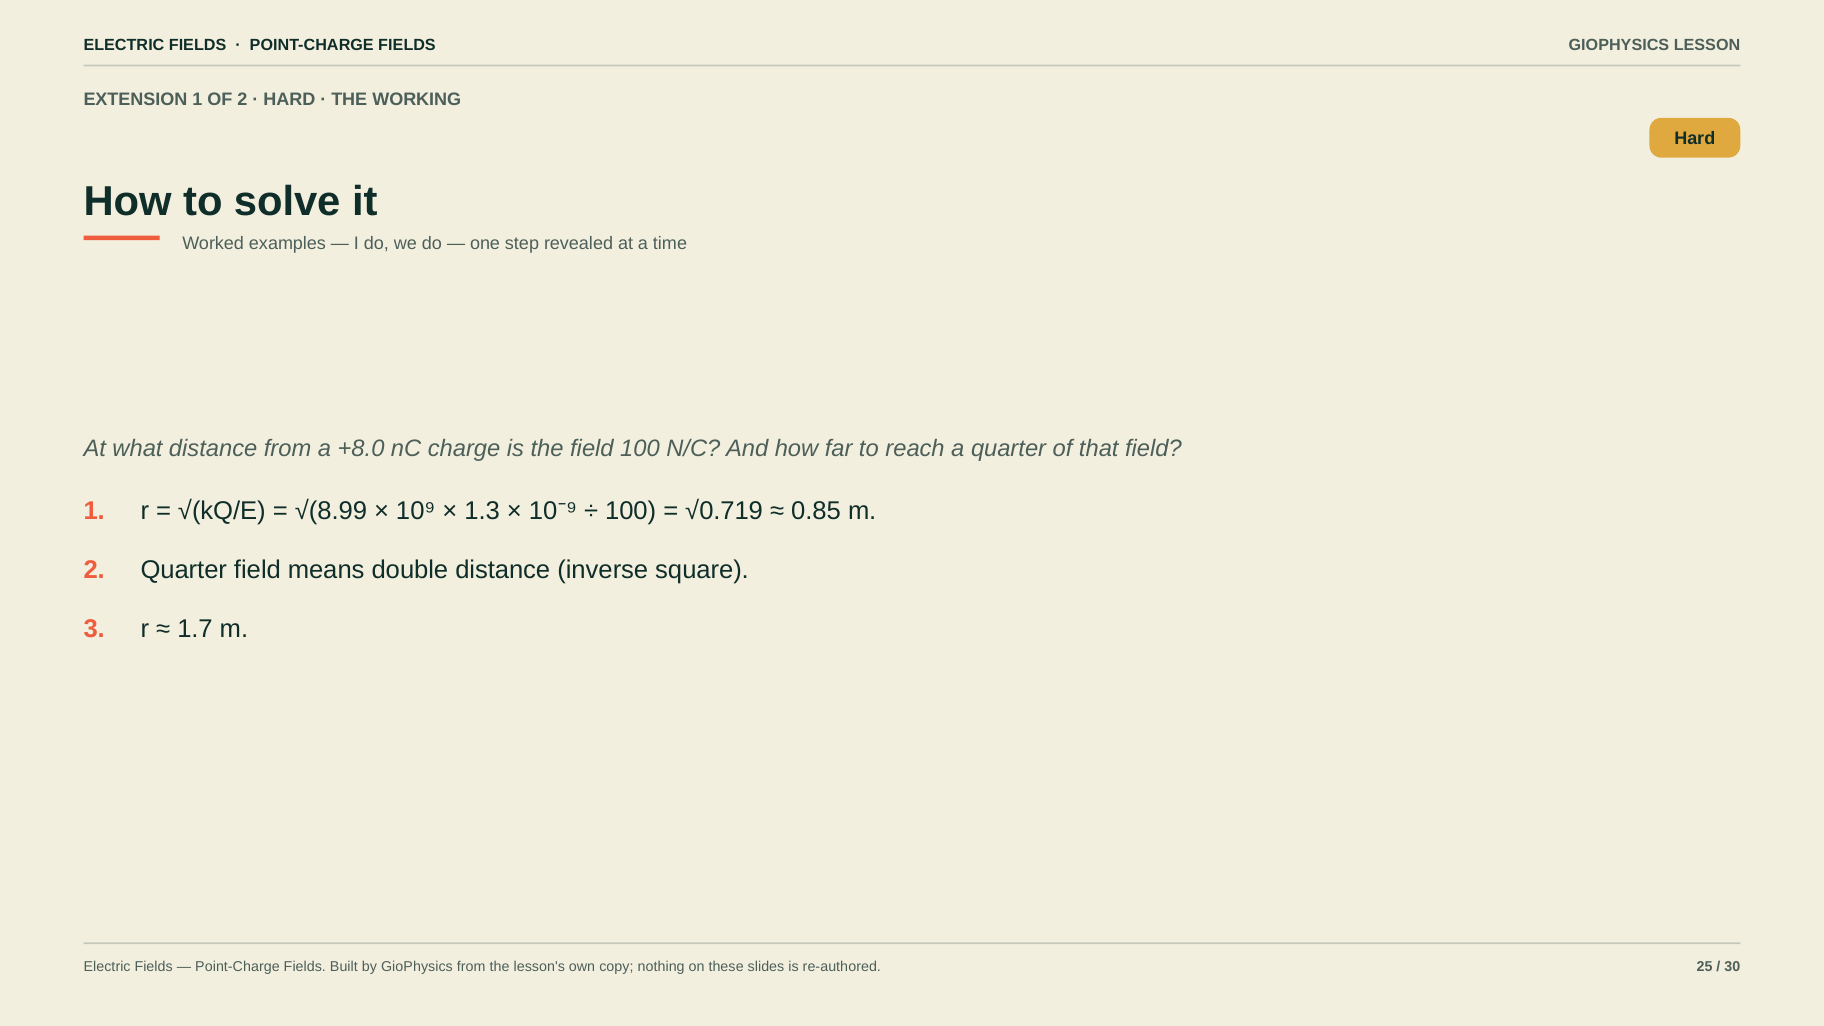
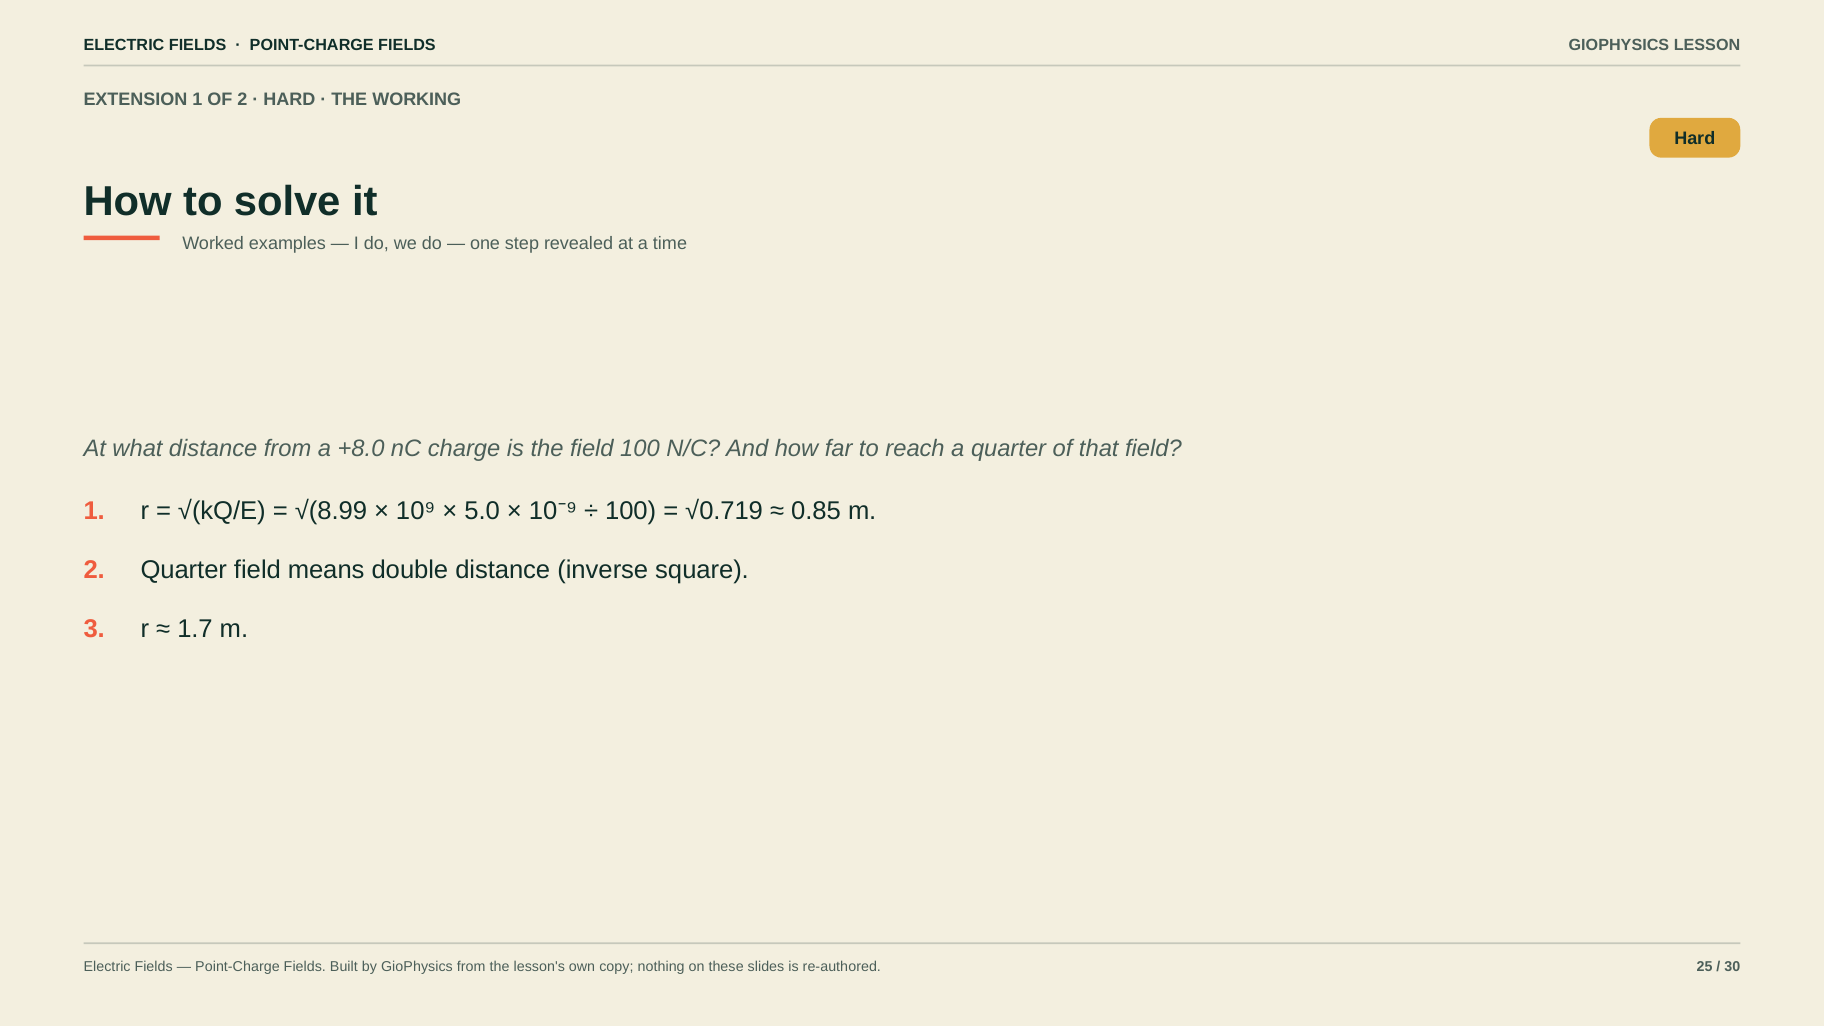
1.3: 1.3 -> 5.0 (482, 511)
